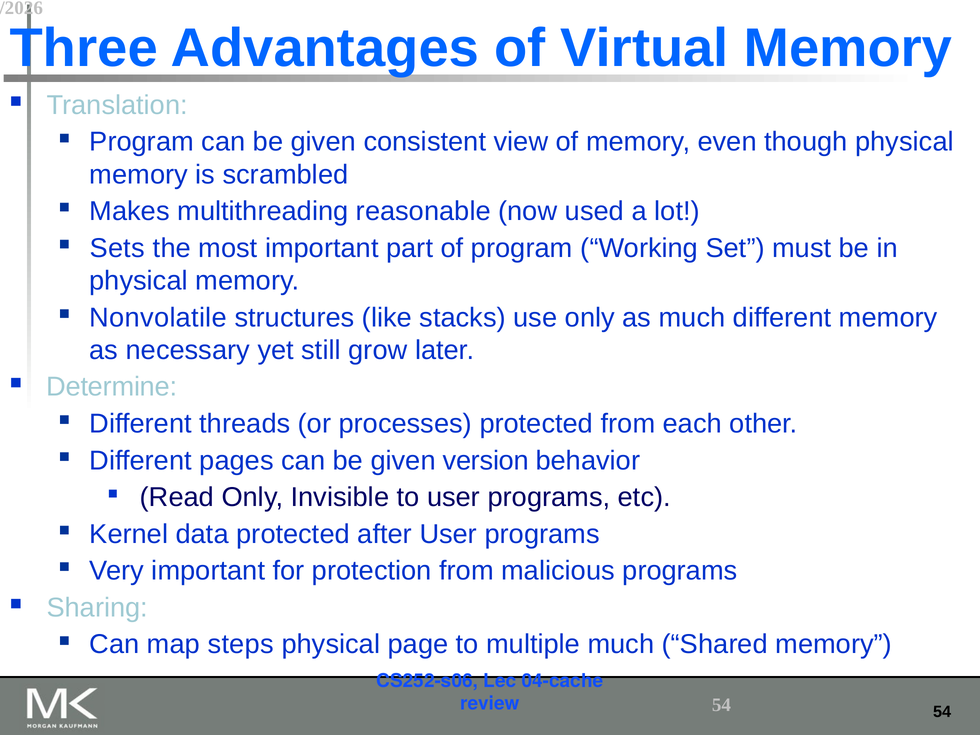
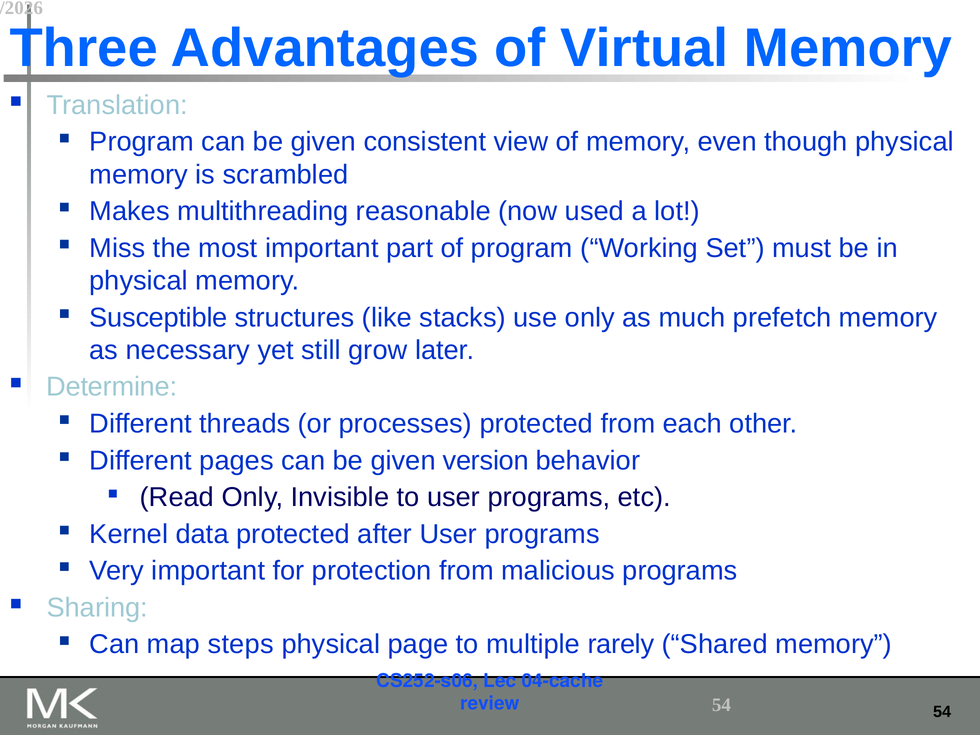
Sets: Sets -> Miss (117, 248)
Nonvolatile: Nonvolatile -> Susceptible (158, 318)
much different: different -> prefetch (782, 318)
multiple much: much -> rarely (621, 644)
